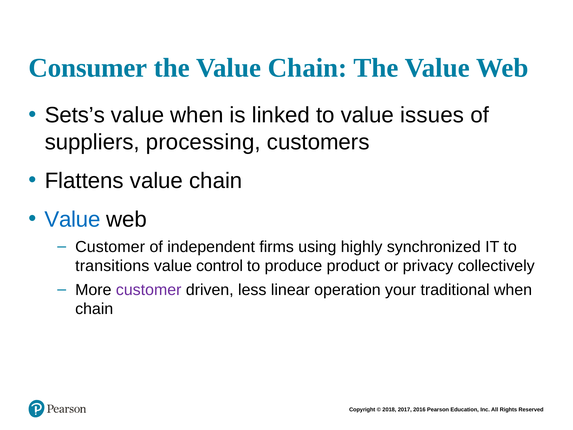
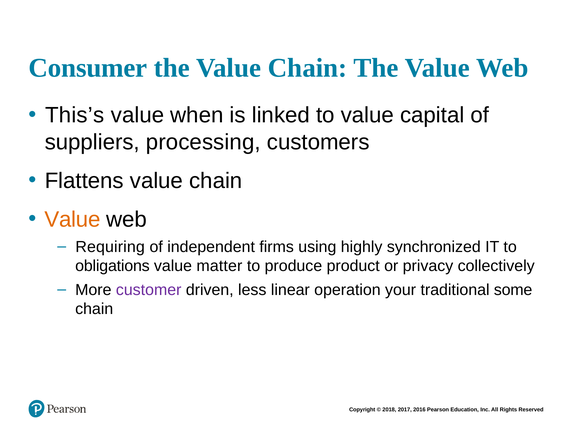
Sets’s: Sets’s -> This’s (75, 115)
issues: issues -> capital (432, 115)
Value colour: blue -> orange (72, 219)
Customer: Customer -> Requiring (110, 247)
transitions: transitions -> obligations (112, 266)
control: control -> matter (219, 266)
traditional when: when -> some (513, 290)
